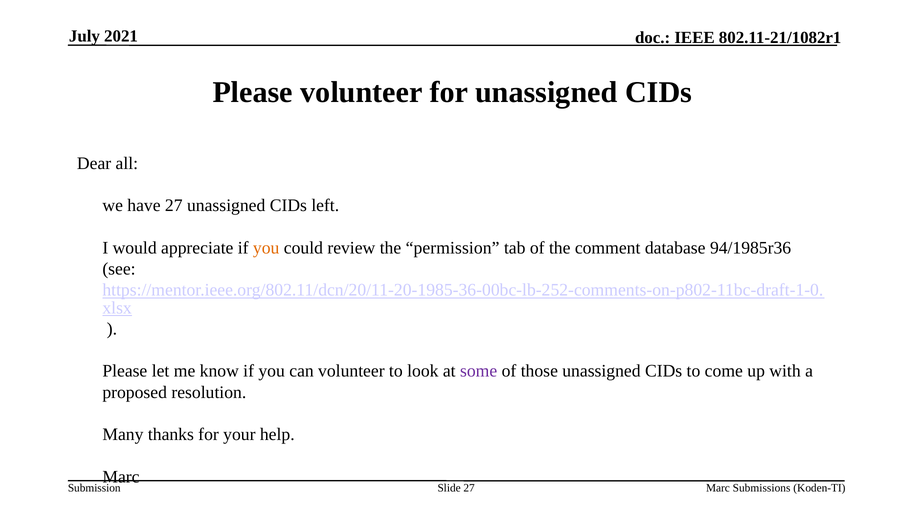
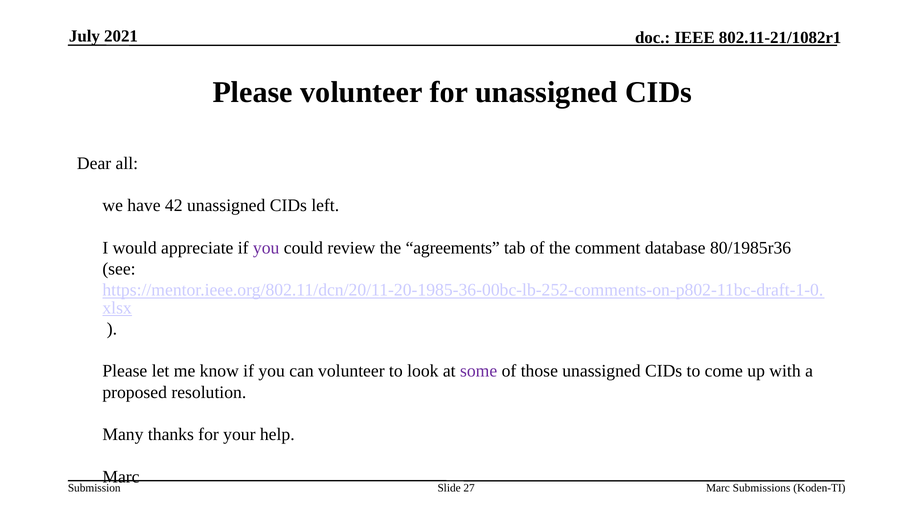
have 27: 27 -> 42 (174, 206)
you colour: orange -> purple (266, 248)
permission: permission -> agreements (453, 248)
94/1985r36: 94/1985r36 -> 80/1985r36 (751, 248)
